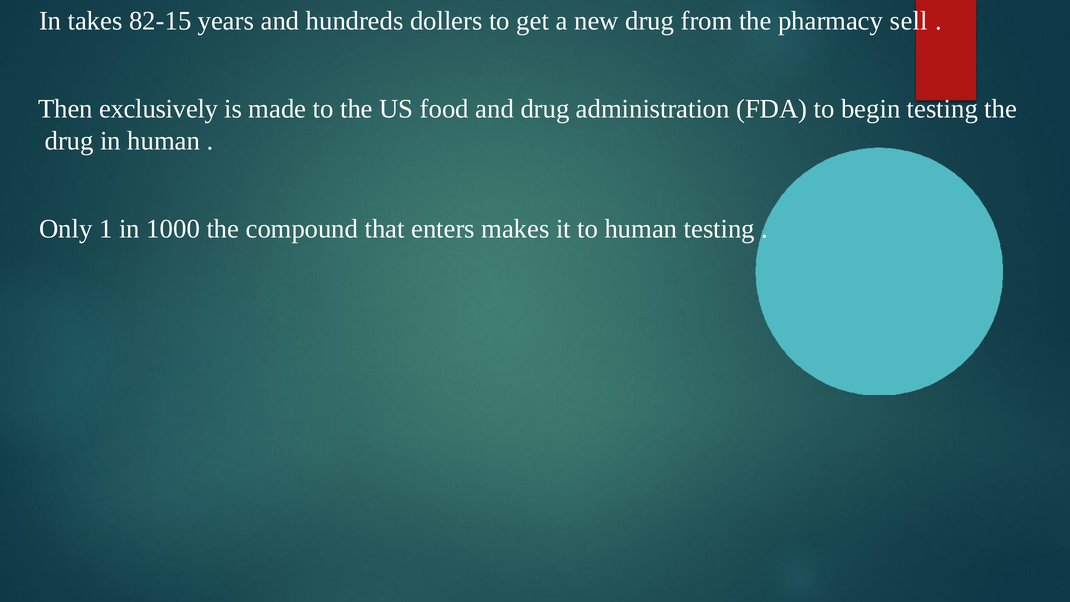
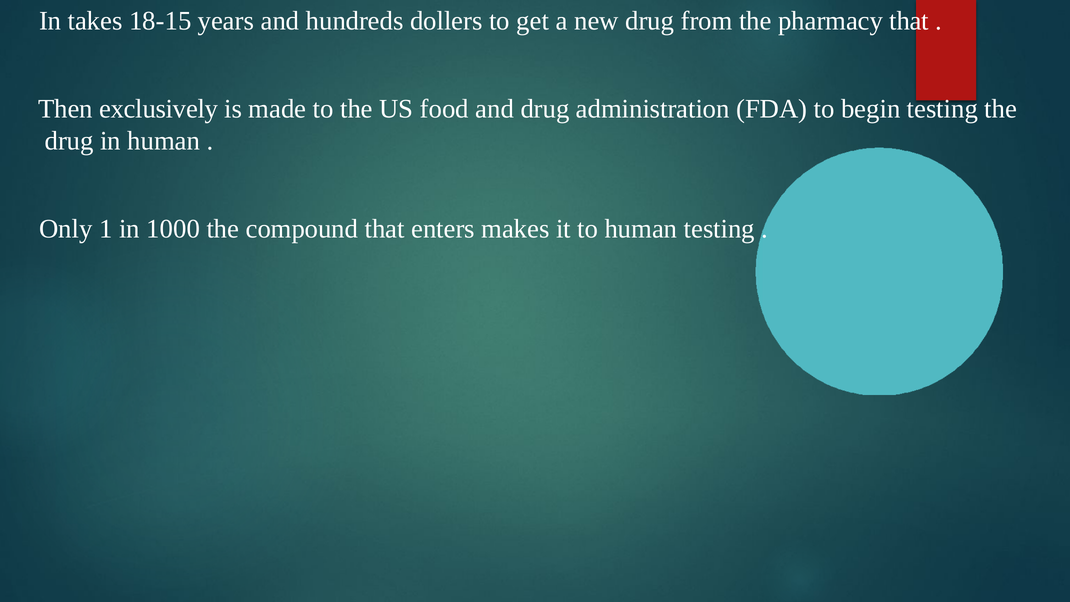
82-15: 82-15 -> 18-15 (160, 21)
pharmacy sell: sell -> that (909, 21)
